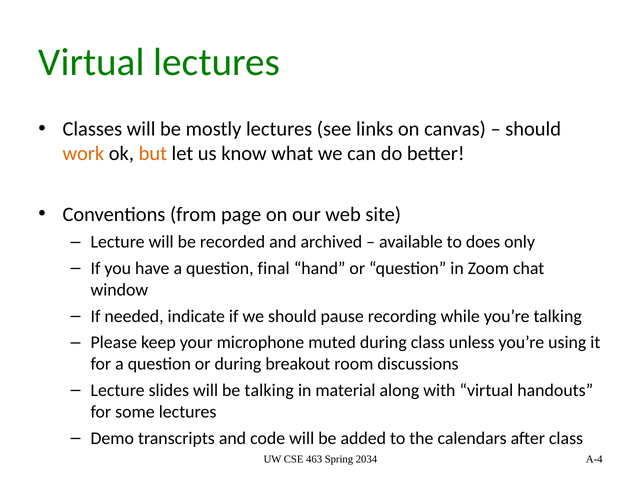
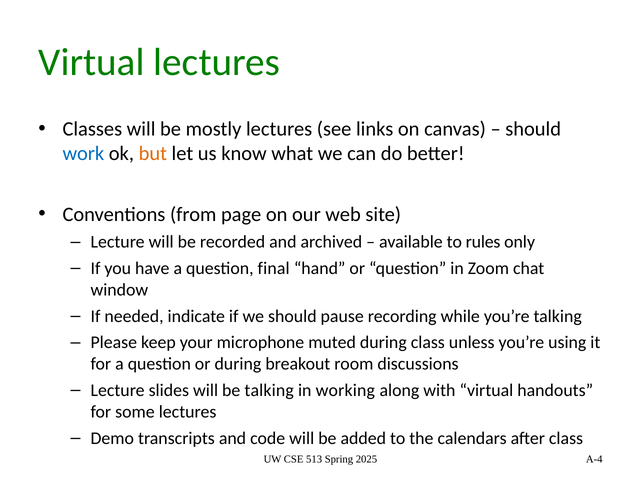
work colour: orange -> blue (83, 154)
does: does -> rules (483, 242)
material: material -> working (345, 390)
463: 463 -> 513 (314, 459)
2034: 2034 -> 2025 (366, 459)
